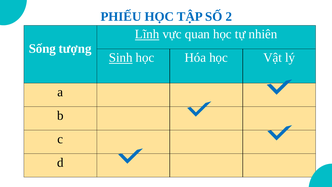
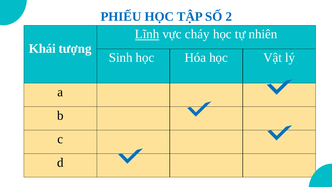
quan: quan -> cháy (197, 34)
Sống: Sống -> Khái (42, 48)
Sinh underline: present -> none (121, 58)
